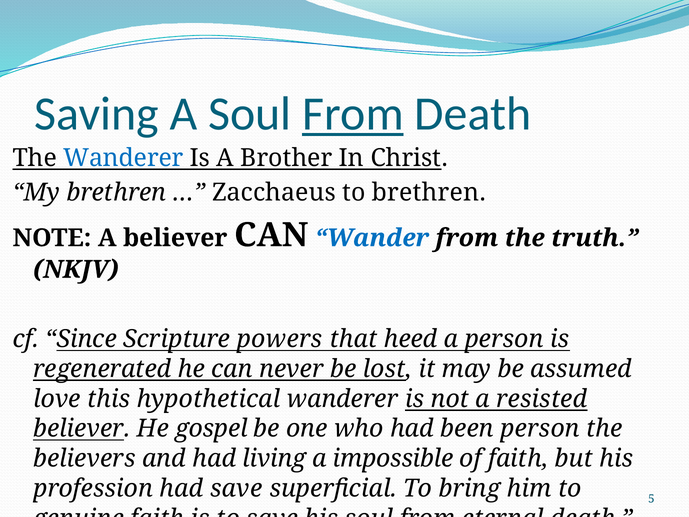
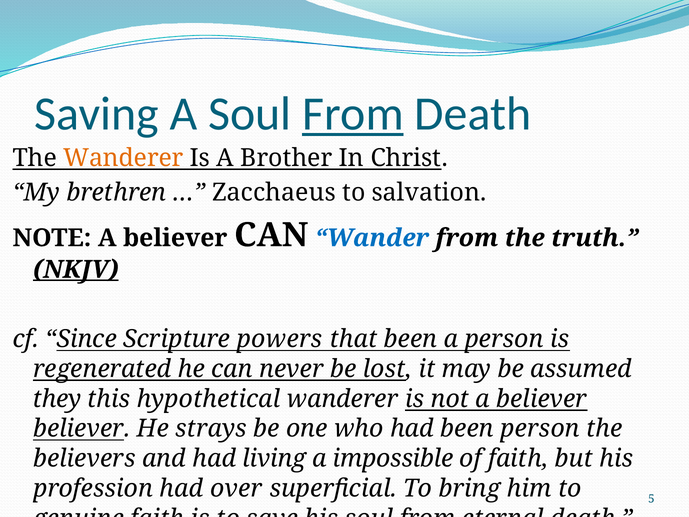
Wanderer colour: blue -> orange (123, 158)
to brethren: brethren -> salvation (429, 193)
NKJV underline: none -> present (76, 269)
that heed: heed -> been (410, 339)
love: love -> they (57, 399)
not a resisted: resisted -> believer (542, 399)
gospel: gospel -> strays (211, 429)
had save: save -> over (236, 488)
